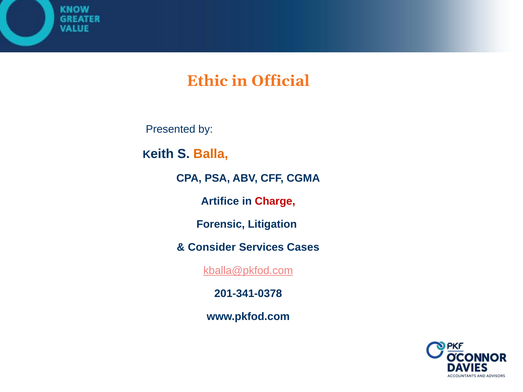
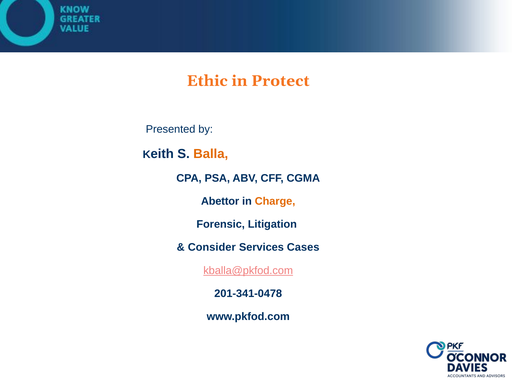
Official: Official -> Protect (280, 81)
Artifice: Artifice -> Abettor (220, 201)
Charge colour: red -> orange (275, 201)
201-341-0378: 201-341-0378 -> 201-341-0478 (248, 294)
